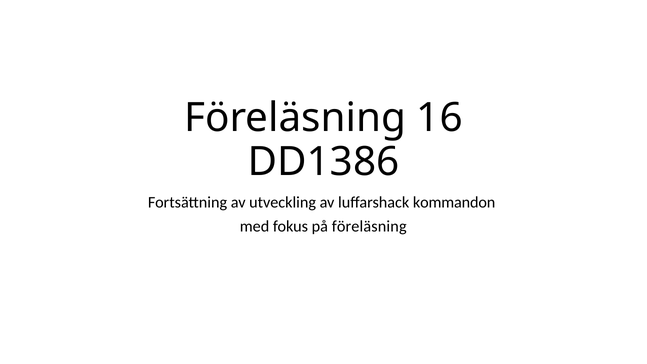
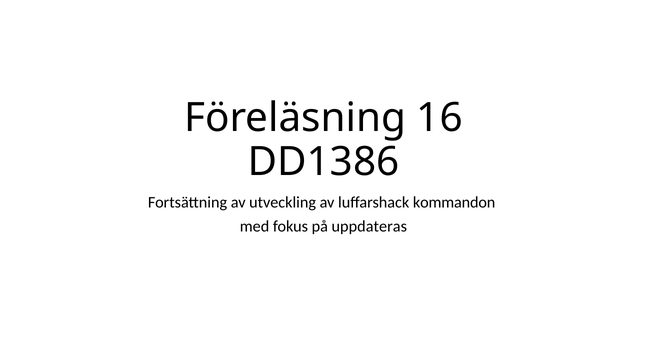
på föreläsning: föreläsning -> uppdateras (369, 226)
